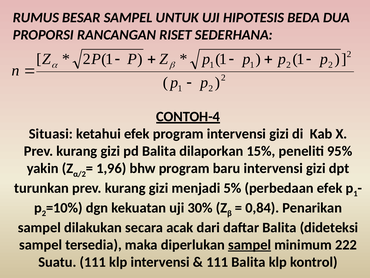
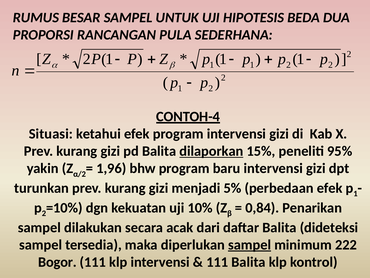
RISET: RISET -> PULA (175, 35)
dilaporkan underline: none -> present (211, 151)
30%: 30% -> 10% (200, 207)
Suatu: Suatu -> Bogor (57, 262)
